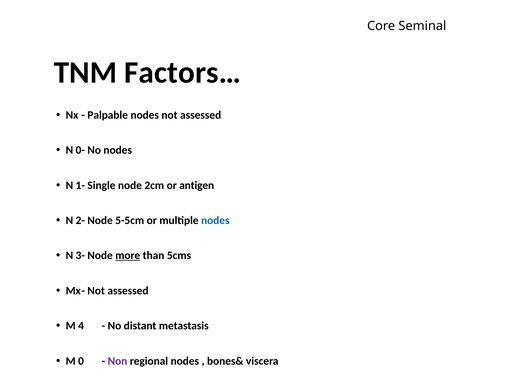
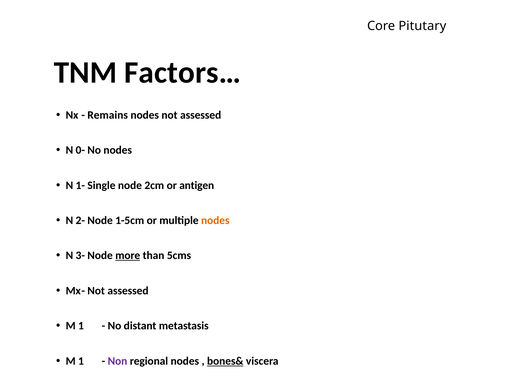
Seminal: Seminal -> Pitutary (422, 26)
Palpable: Palpable -> Remains (108, 115)
5-5cm: 5-5cm -> 1-5cm (130, 221)
nodes colour: blue -> orange (215, 221)
4: 4 -> 1 (81, 326)
0: 0 -> 1 (81, 361)
bones& underline: none -> present (225, 361)
